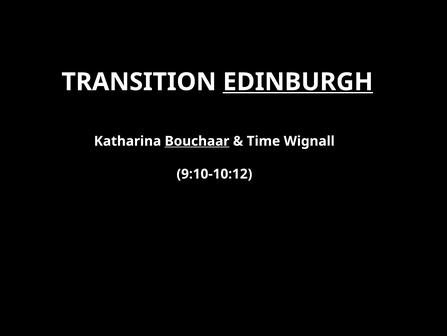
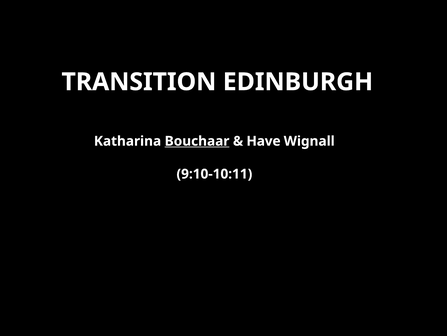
EDINBURGH underline: present -> none (298, 82)
Time: Time -> Have (264, 141)
9:10-10:12: 9:10-10:12 -> 9:10-10:11 (214, 174)
